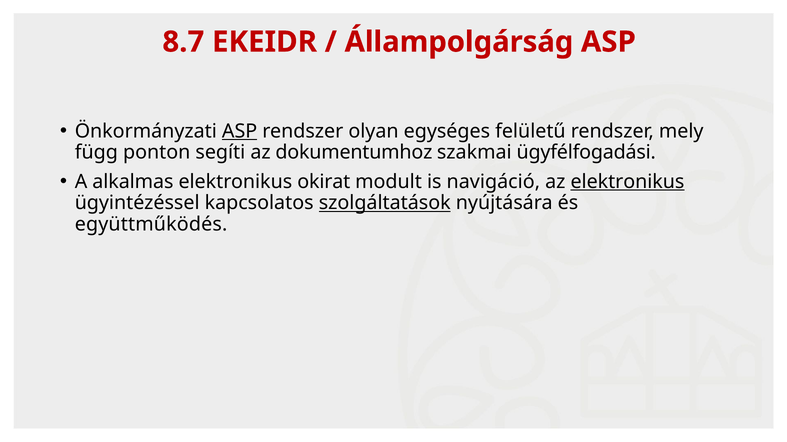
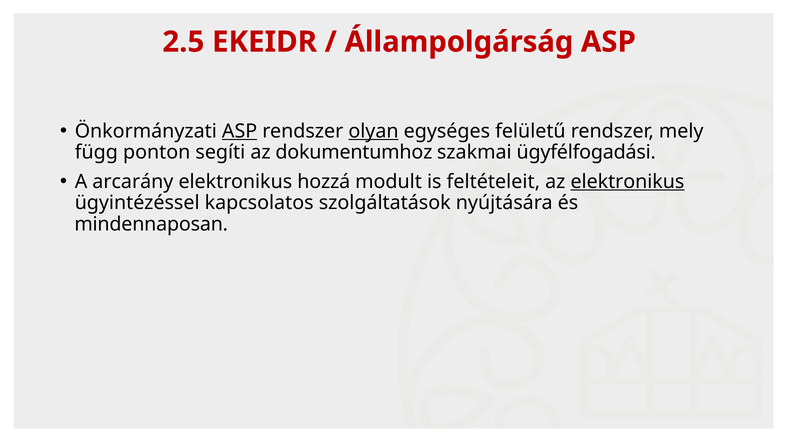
8.7: 8.7 -> 2.5 (183, 42)
olyan underline: none -> present (373, 131)
alkalmas: alkalmas -> arcarány (133, 182)
okirat: okirat -> hozzá (324, 182)
navigáció: navigáció -> feltételeit (493, 182)
szolgáltatások underline: present -> none (385, 203)
együttműködés: együttműködés -> mindennaposan (151, 224)
